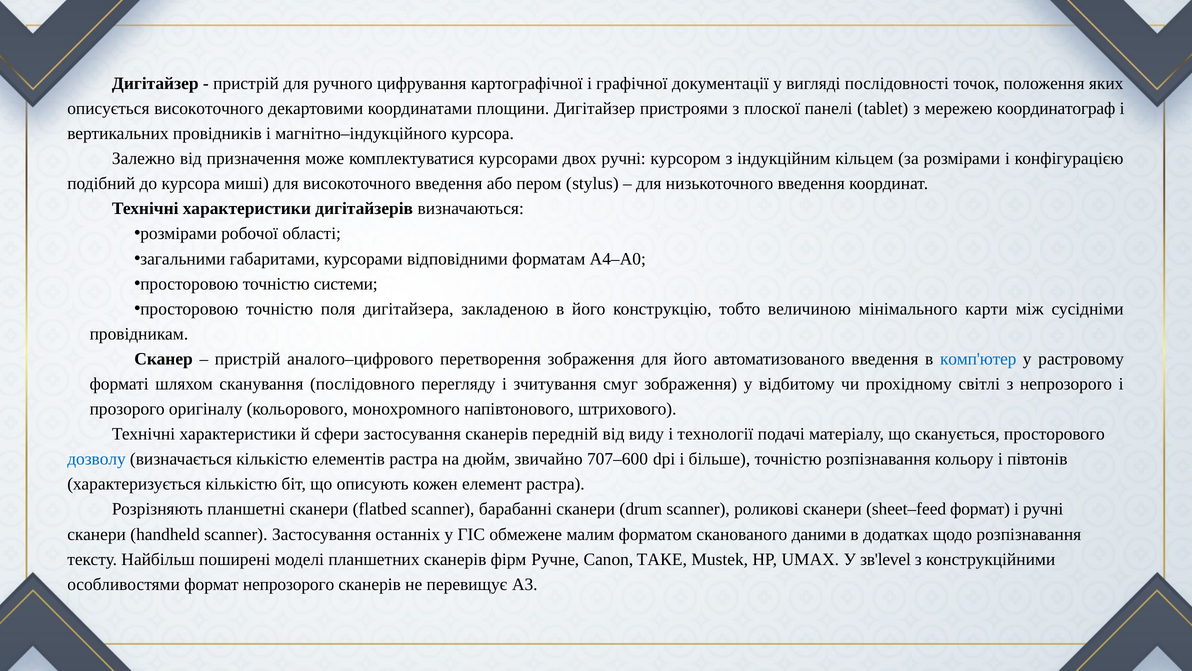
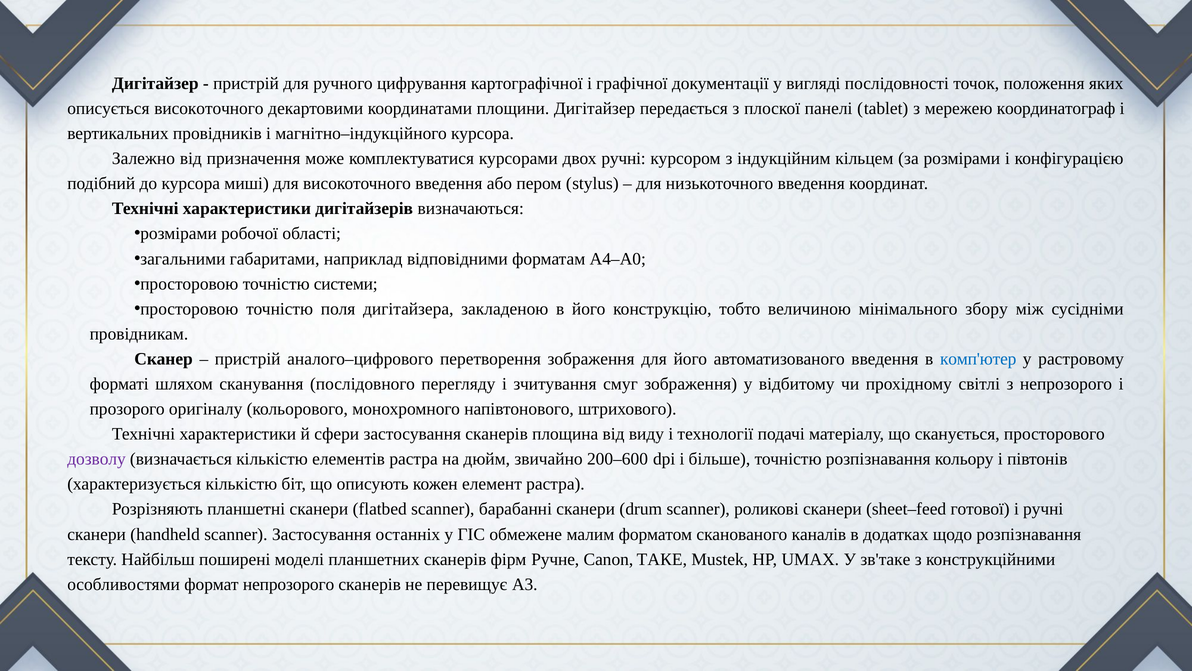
пристроями: пристроями -> передається (684, 108)
габаритами курсорами: курсорами -> наприклад (363, 259)
карти: карти -> збору (987, 309)
передній: передній -> площина (565, 434)
дозволу colour: blue -> purple (97, 459)
707–600: 707–600 -> 200–600 (617, 459)
sheet–feed формат: формат -> готової (980, 509)
даними: даними -> каналів (819, 534)
зв'level: зв'level -> зв'таке (885, 559)
